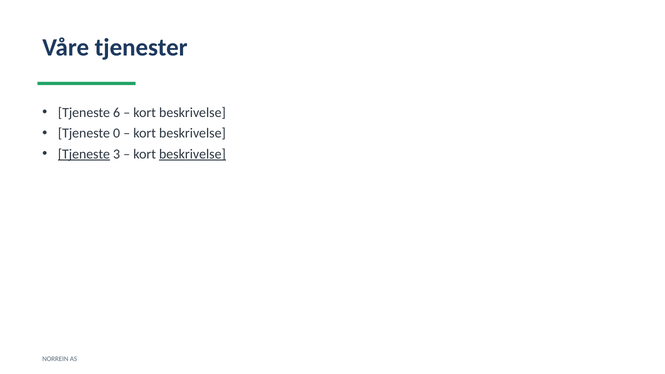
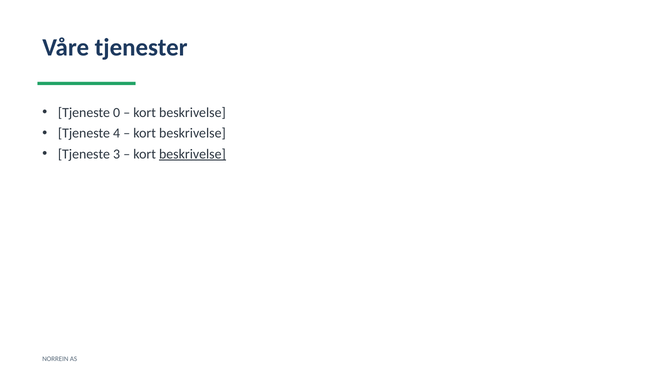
6: 6 -> 0 (117, 113)
0: 0 -> 4 (117, 133)
Tjeneste underline: present -> none (84, 154)
